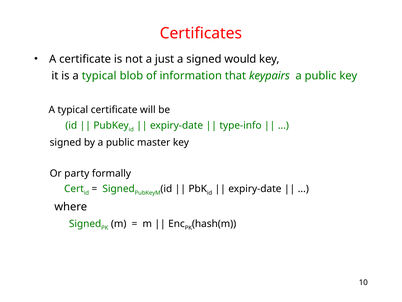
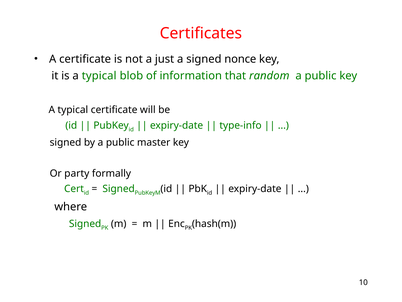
would: would -> nonce (240, 59)
keypairs: keypairs -> random (269, 76)
